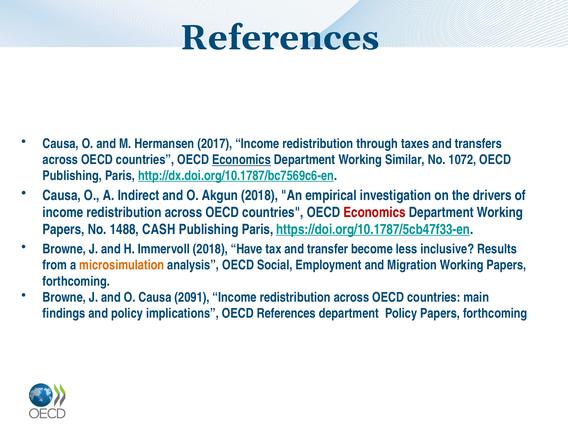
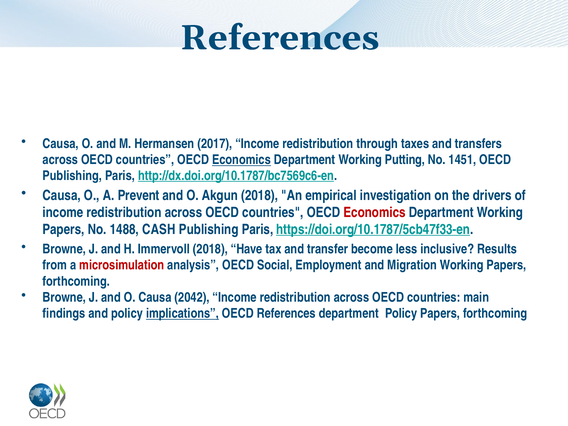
Similar: Similar -> Putting (405, 160)
1072: 1072 -> 1451 (462, 160)
Indirect: Indirect -> Prevent (139, 195)
microsimulation colour: orange -> red (122, 265)
2091: 2091 -> 2042 (192, 297)
implications underline: none -> present (182, 313)
